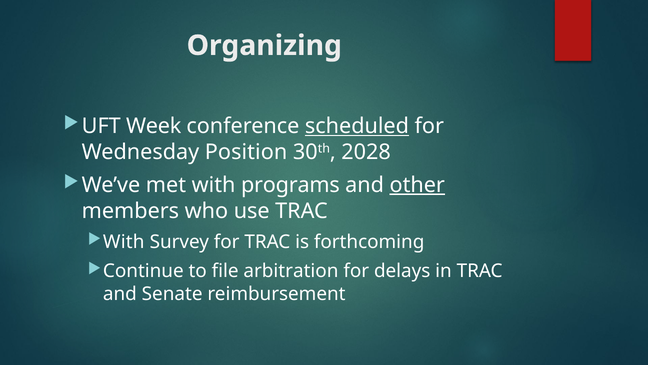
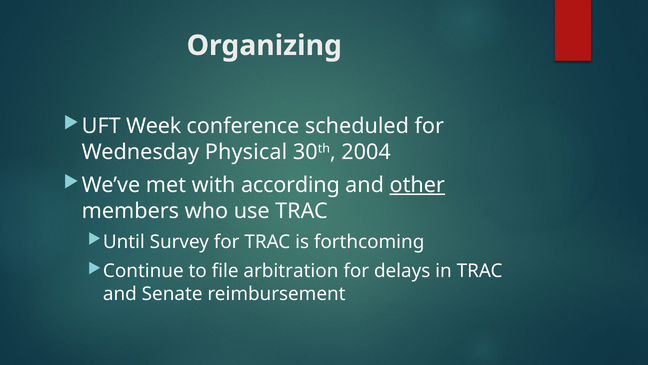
scheduled underline: present -> none (357, 126)
Position: Position -> Physical (246, 152)
2028: 2028 -> 2004 (366, 152)
programs: programs -> according (290, 185)
With: With -> Until (124, 241)
